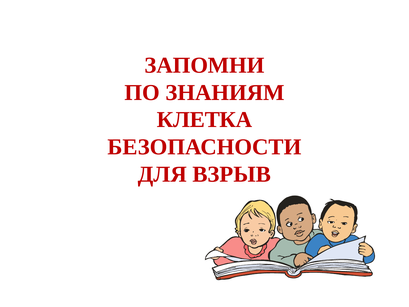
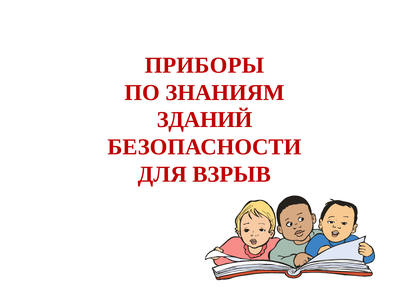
ЗАПОМНИ: ЗАПОМНИ -> ПРИБОРЫ (204, 65)
КЛЕТКА: КЛЕТКА -> ЗДАНИЙ (205, 120)
